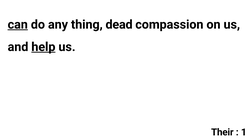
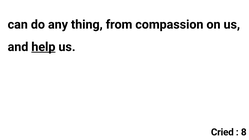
can underline: present -> none (18, 25)
dead: dead -> from (119, 25)
Their: Their -> Cried (222, 132)
1: 1 -> 8 (244, 132)
